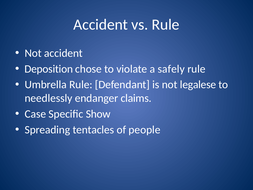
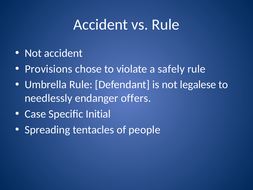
Deposition: Deposition -> Provisions (49, 69)
claims: claims -> offers (136, 98)
Show: Show -> Initial (98, 114)
